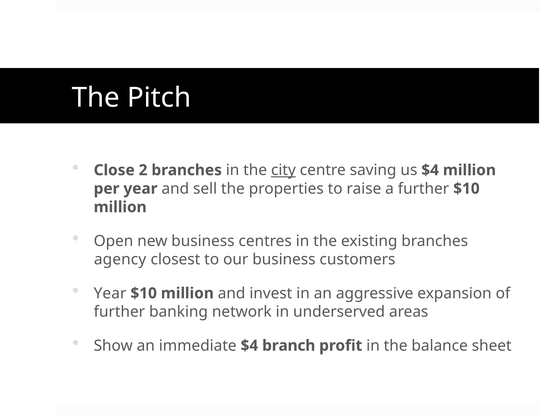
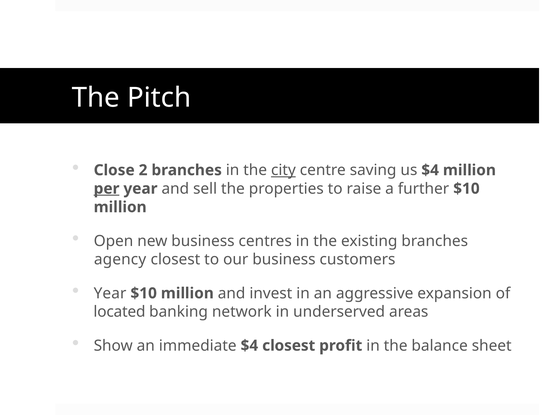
per underline: none -> present (107, 189)
further: further -> located (119, 312)
$4 branch: branch -> closest (289, 345)
